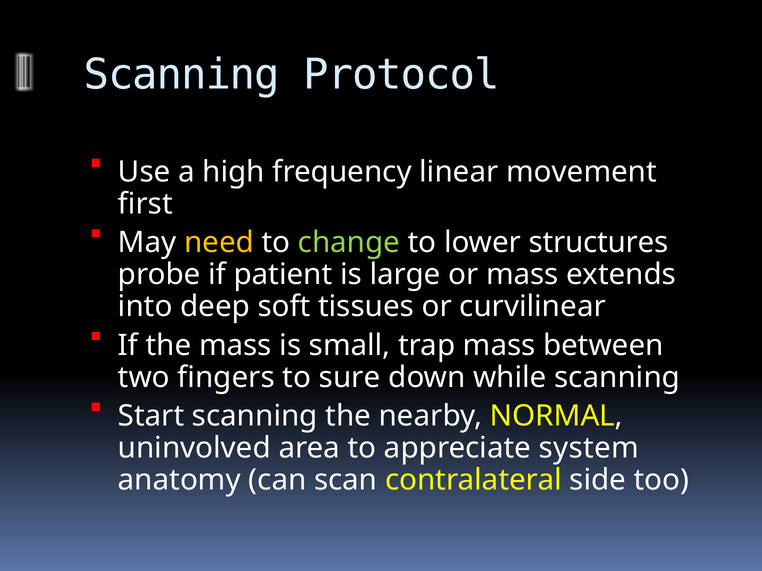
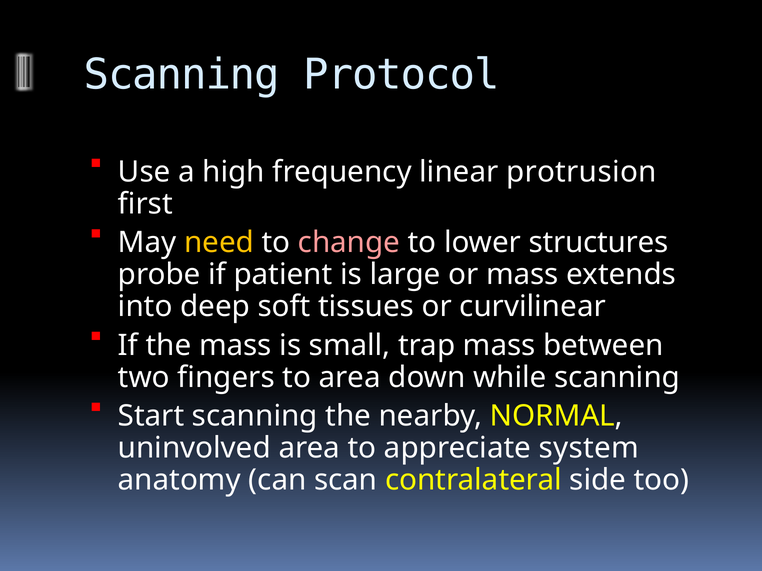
movement: movement -> protrusion (581, 172)
change colour: light green -> pink (349, 243)
to sure: sure -> area (350, 378)
